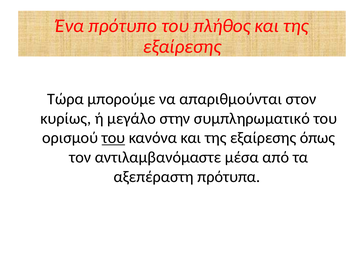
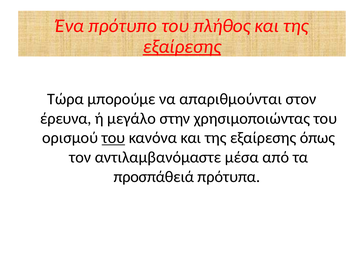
εξαίρεσης underline: none -> present (182, 47)
κυρίως: κυρίως -> έρευνα (66, 118)
συμπληρωματικό: συμπληρωματικό -> χρησιμοποιώντας (252, 118)
αξεπέραστη: αξεπέραστη -> προσπάθειά (154, 177)
